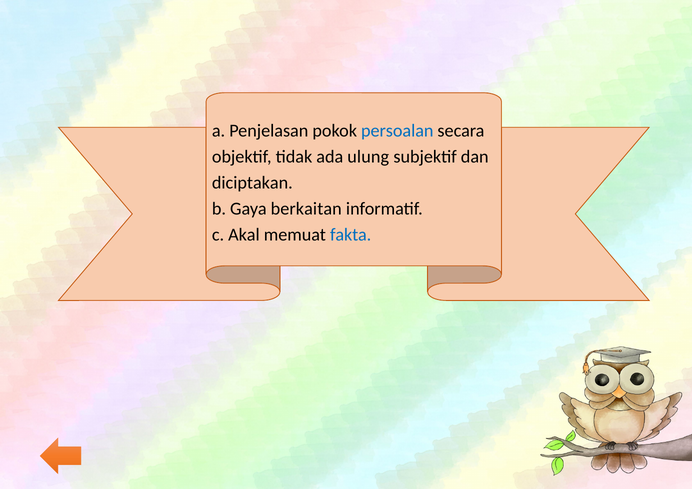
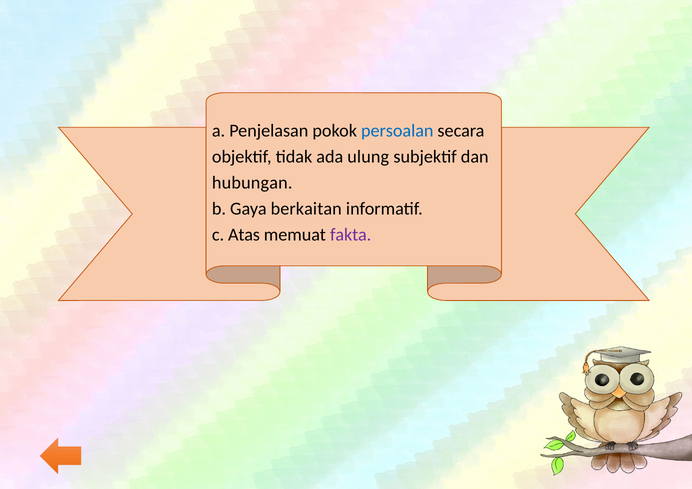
diciptakan: diciptakan -> hubungan (252, 183)
Akal: Akal -> Atas (244, 235)
fakta colour: blue -> purple (351, 235)
